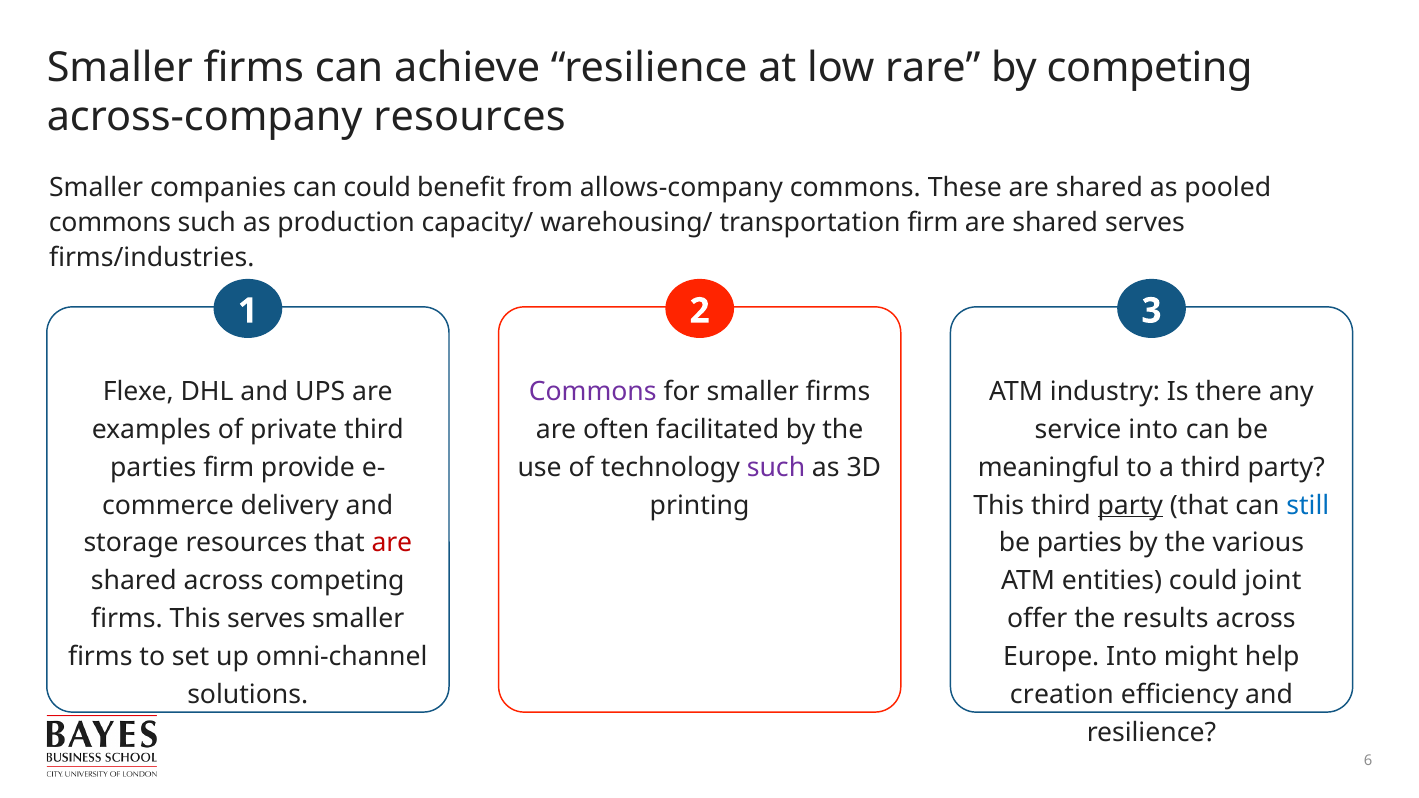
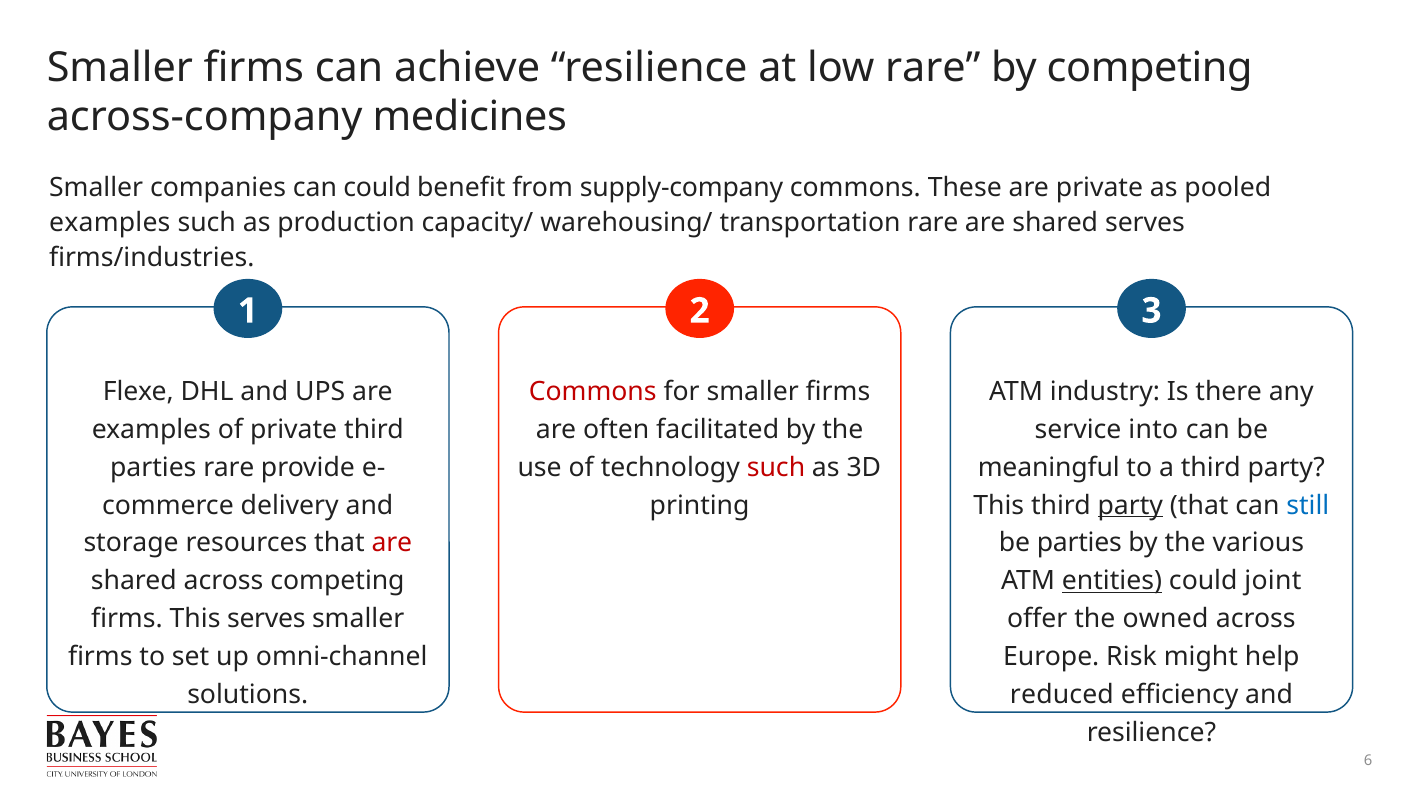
across-company resources: resources -> medicines (470, 117)
allows-company: allows-company -> supply-company (682, 187)
These are shared: shared -> private (1099, 187)
commons: commons -> examples (110, 222)
transportation firm: firm -> rare (933, 222)
Commons colour: purple -> red (593, 391)
parties firm: firm -> rare (229, 467)
such colour: purple -> red (776, 467)
entities underline: none -> present (1112, 581)
results: results -> owned (1166, 619)
Europe Into: Into -> Risk (1132, 657)
creation: creation -> reduced (1062, 695)
